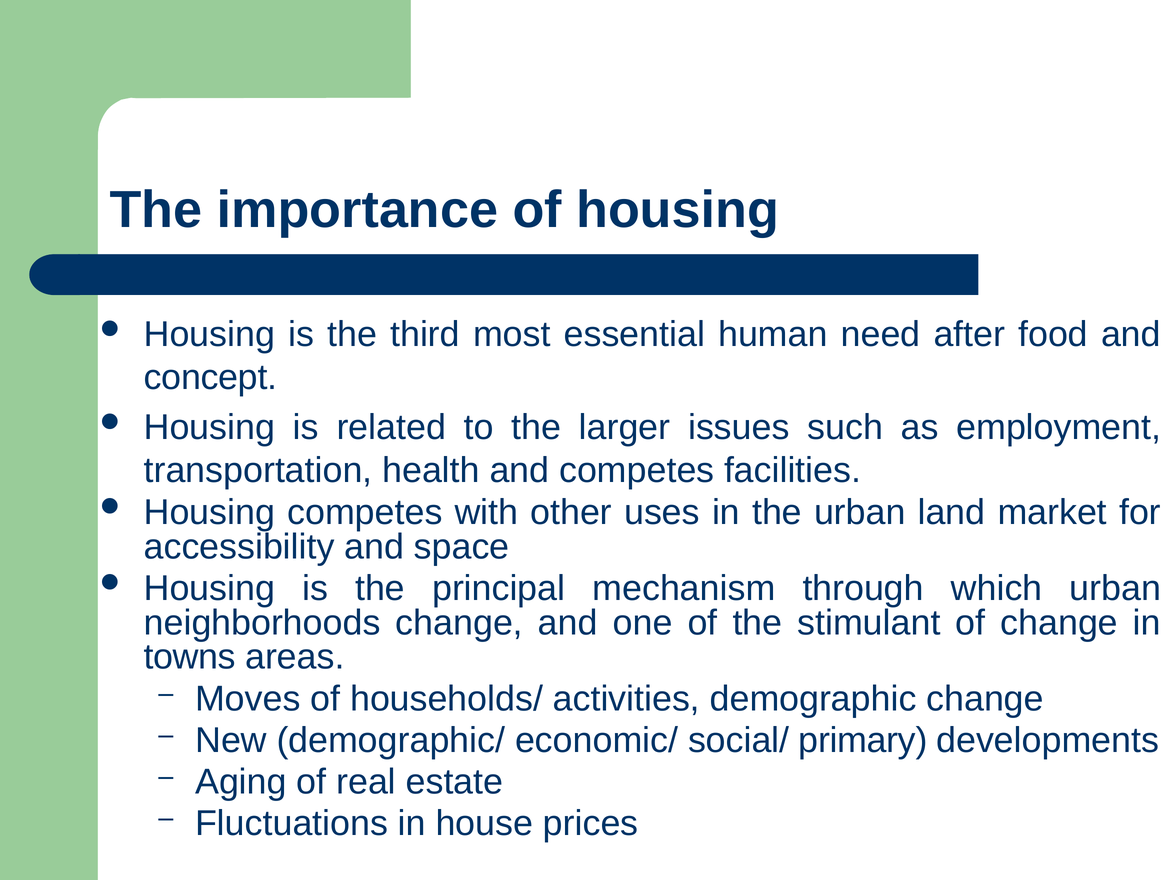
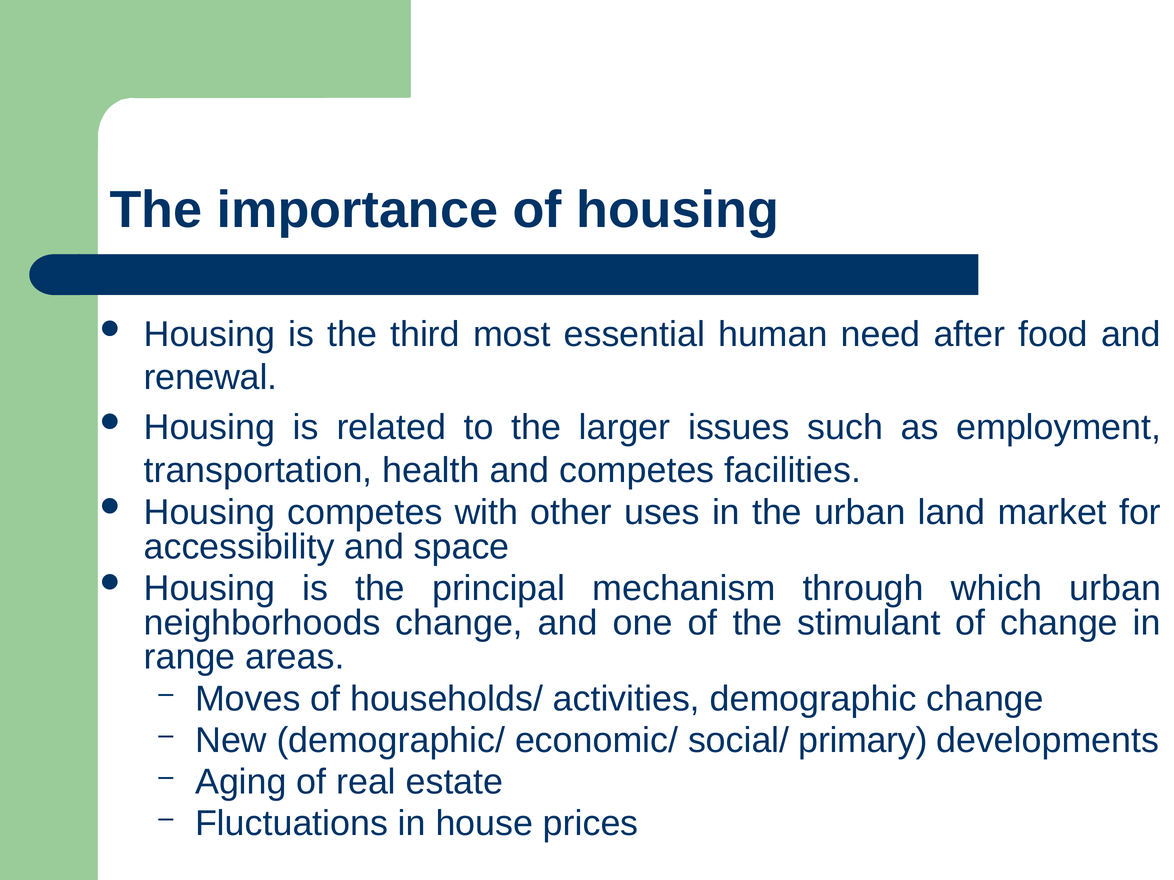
concept: concept -> renewal (210, 377)
towns: towns -> range (190, 657)
